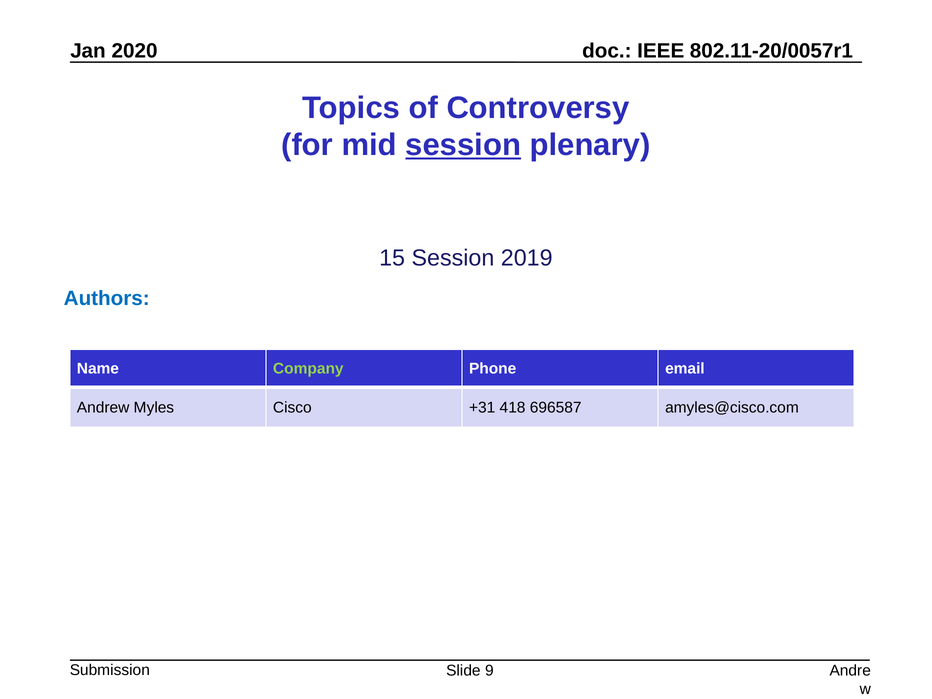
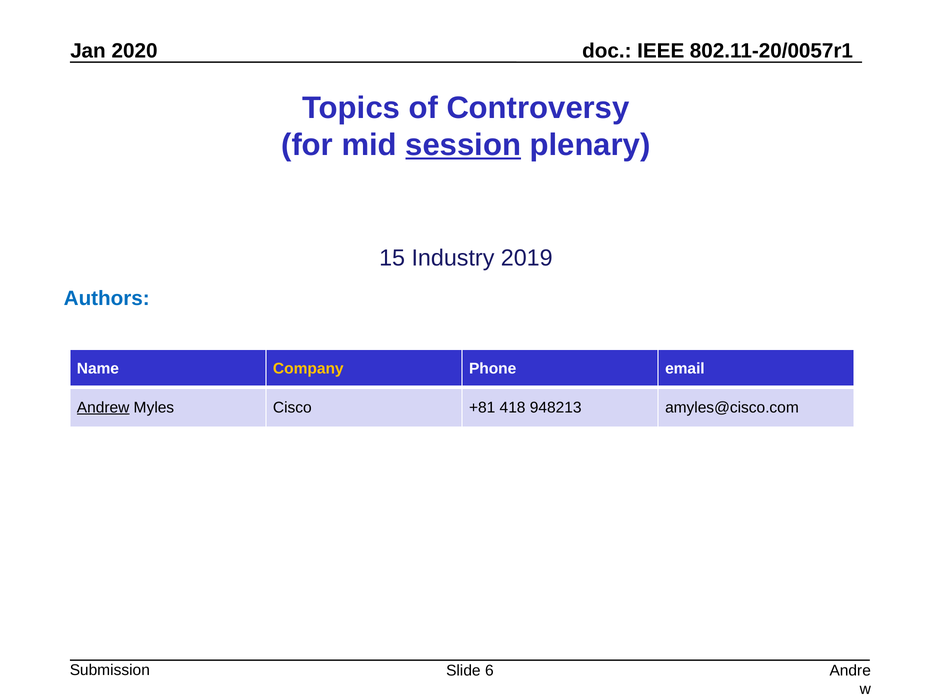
15 Session: Session -> Industry (453, 258)
Company colour: light green -> yellow (308, 369)
Andrew underline: none -> present (103, 407)
+31: +31 -> +81 (482, 407)
696587: 696587 -> 948213 (556, 407)
9: 9 -> 6 (489, 670)
